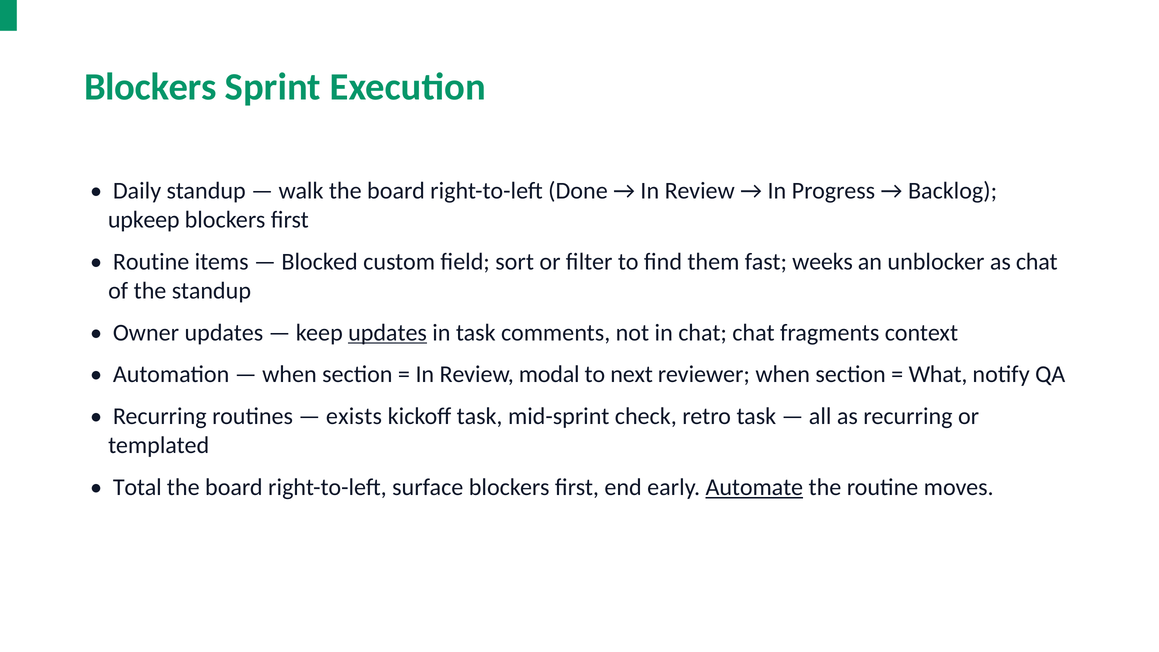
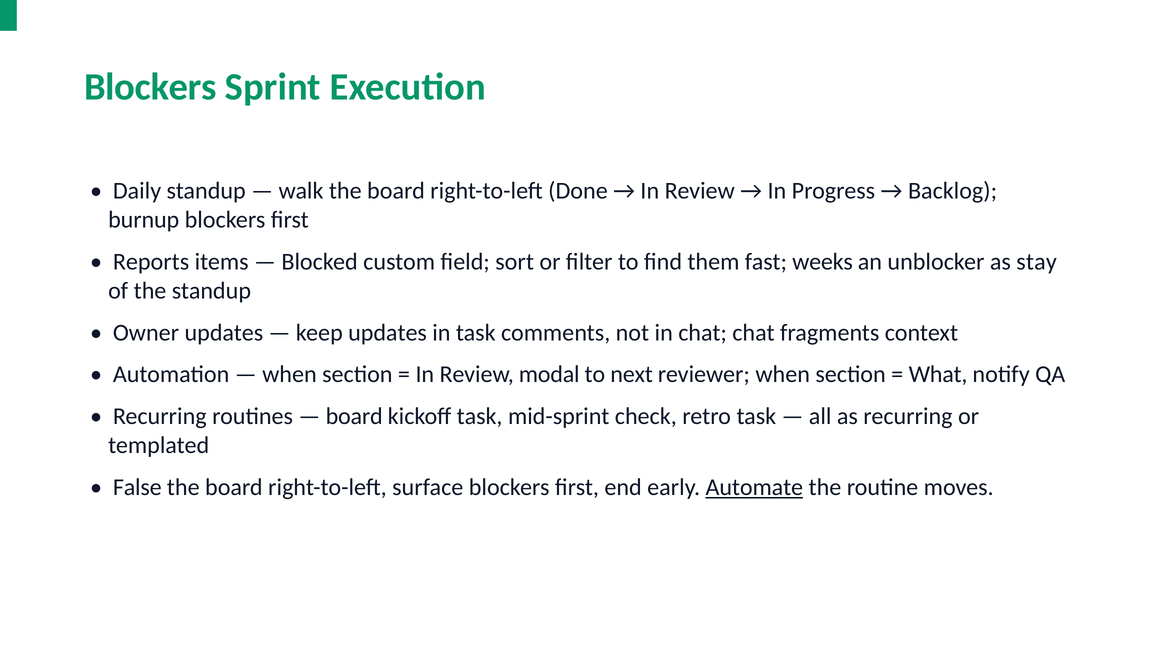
upkeep: upkeep -> burnup (144, 220)
Routine: Routine -> Reports (151, 262)
as chat: chat -> stay (1037, 262)
updates underline: present -> none (388, 333)
exists: exists -> board (354, 416)
Total: Total -> False (137, 487)
